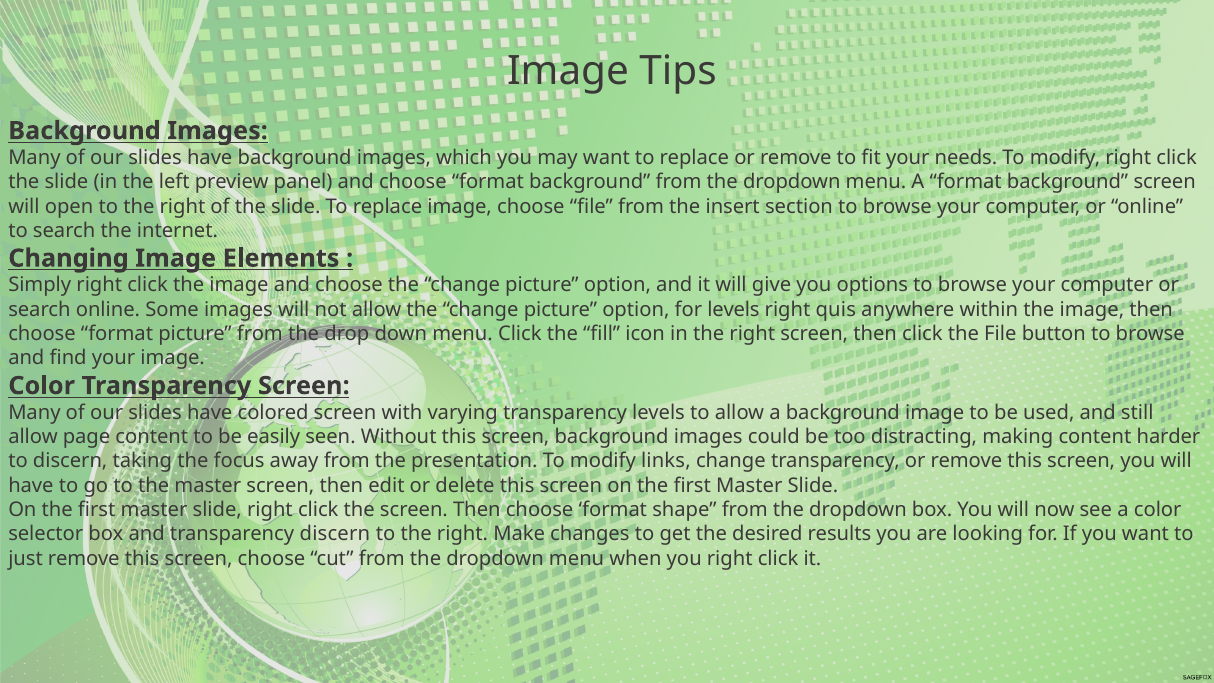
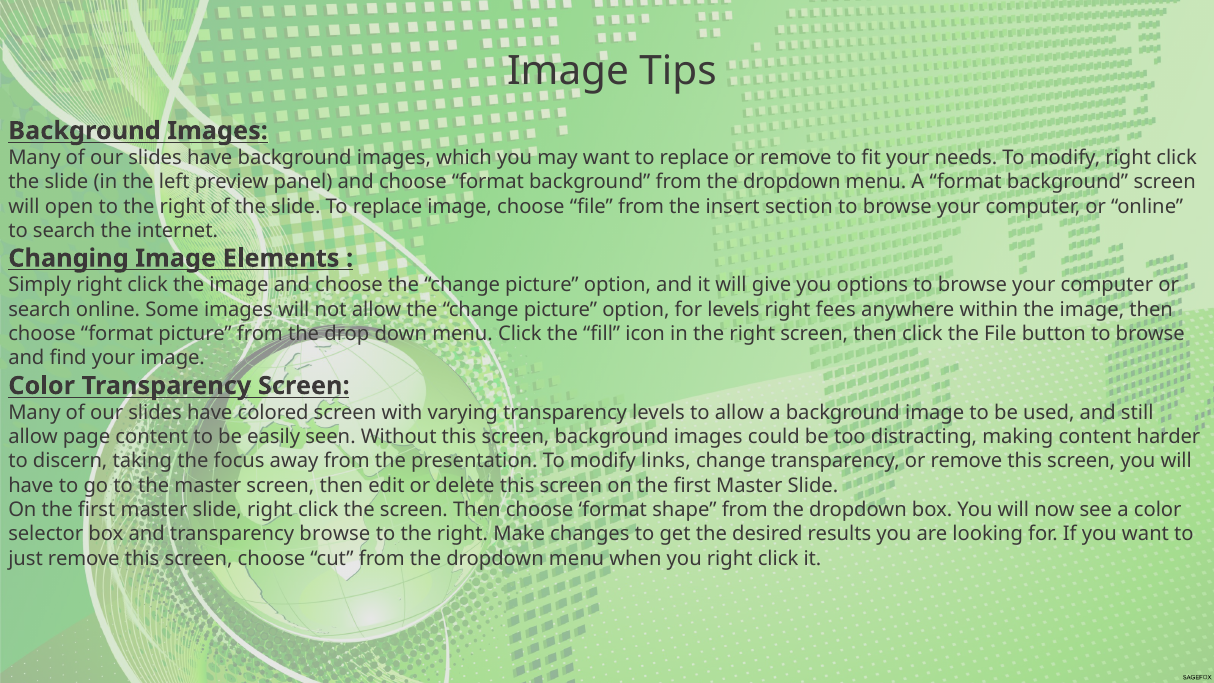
quis: quis -> fees (836, 309)
transparency discern: discern -> browse (335, 534)
